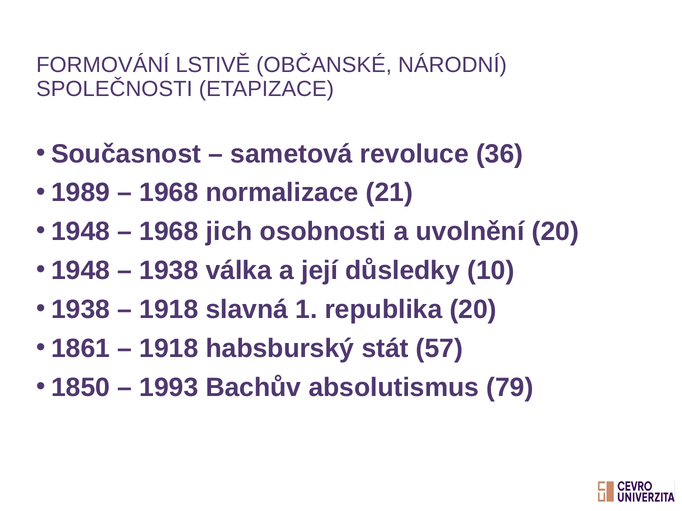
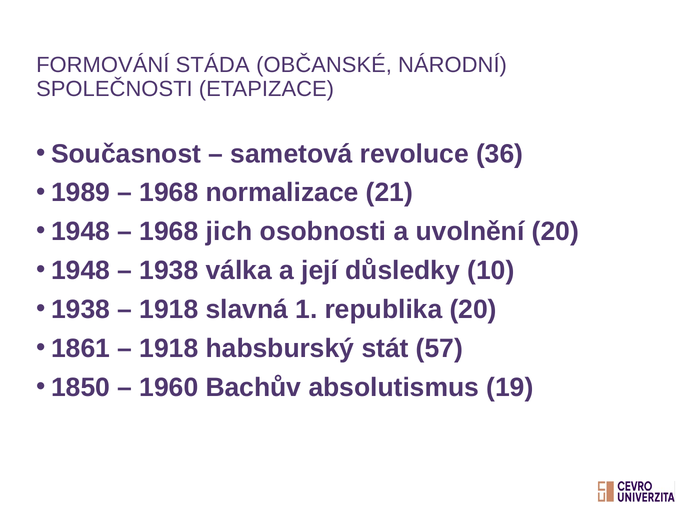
LSTIVĚ: LSTIVĚ -> STÁDA (213, 65)
1993: 1993 -> 1960 (169, 388)
79: 79 -> 19 (510, 388)
